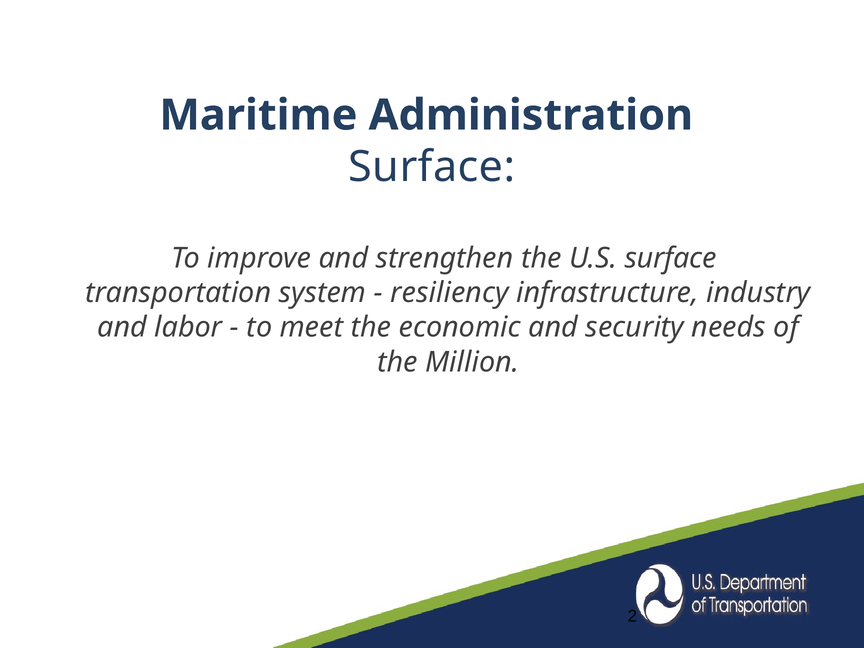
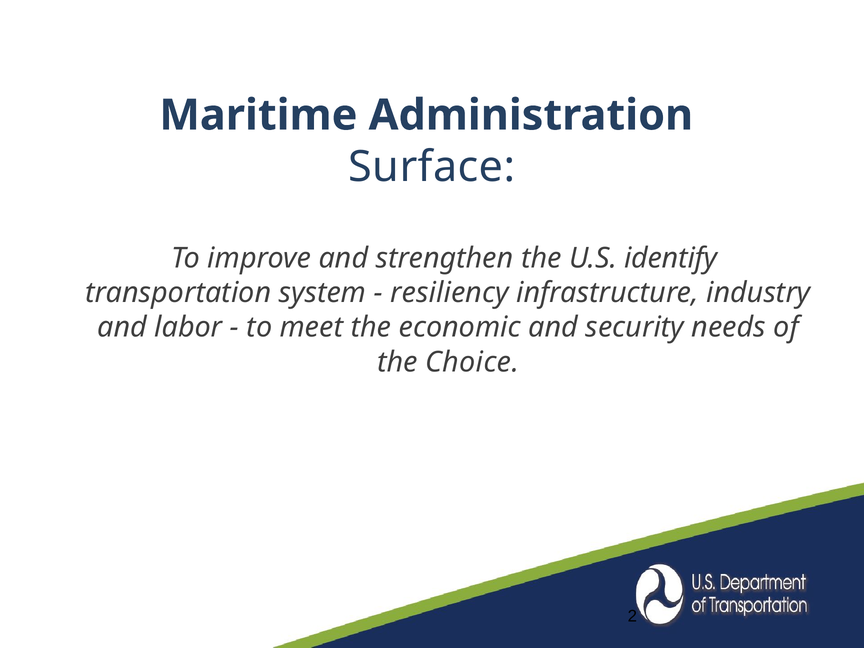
U.S surface: surface -> identify (671, 258)
Million: Million -> Choice (472, 362)
